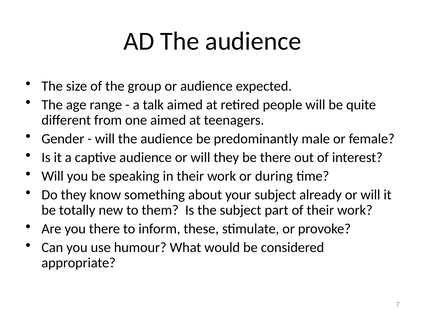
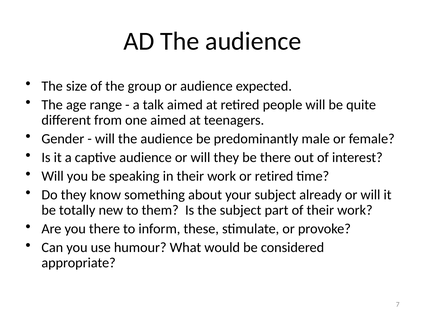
or during: during -> retired (274, 176)
